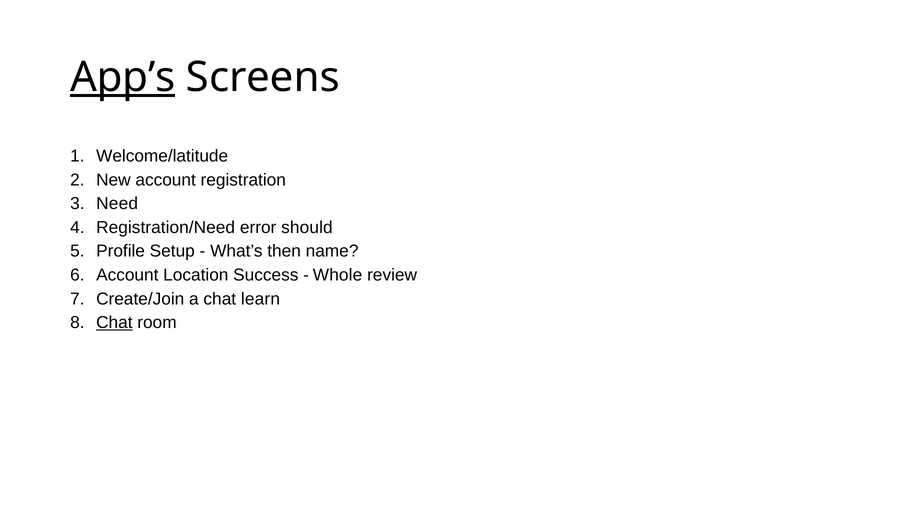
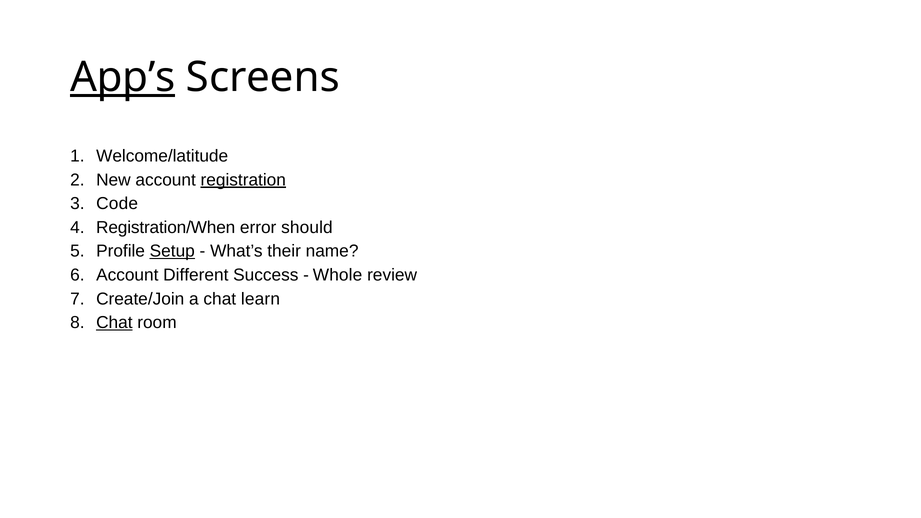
registration underline: none -> present (243, 180)
Need: Need -> Code (117, 204)
Registration/Need: Registration/Need -> Registration/When (166, 227)
Setup underline: none -> present (172, 251)
then: then -> their (284, 251)
Location: Location -> Different (196, 275)
